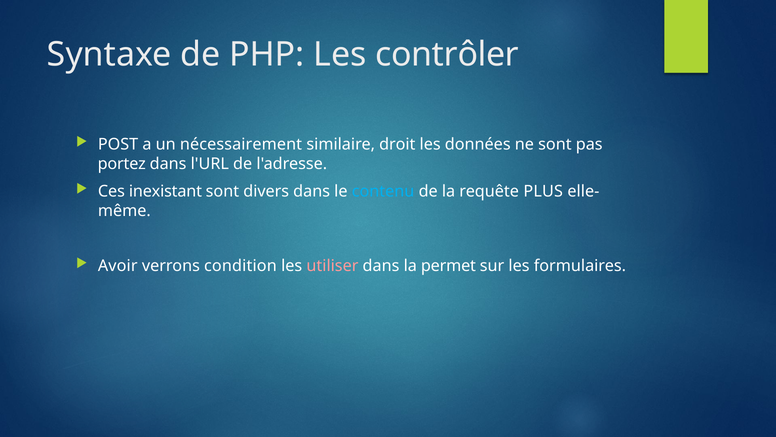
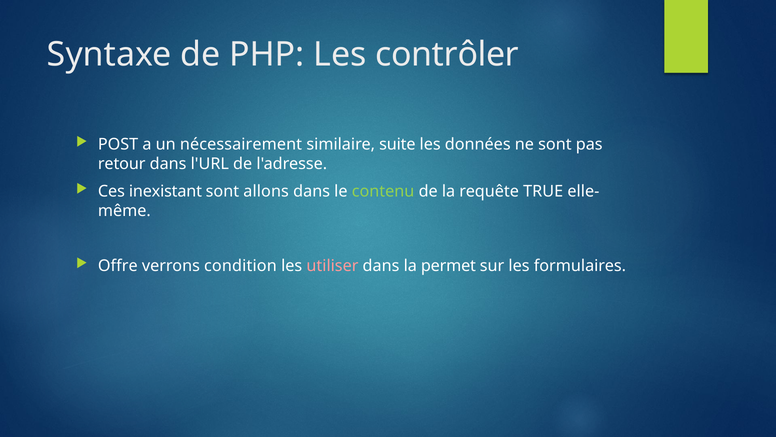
droit: droit -> suite (397, 144)
portez: portez -> retour (122, 164)
divers: divers -> allons (266, 191)
contenu colour: light blue -> light green (383, 191)
PLUS: PLUS -> TRUE (543, 191)
Avoir: Avoir -> Offre (118, 266)
